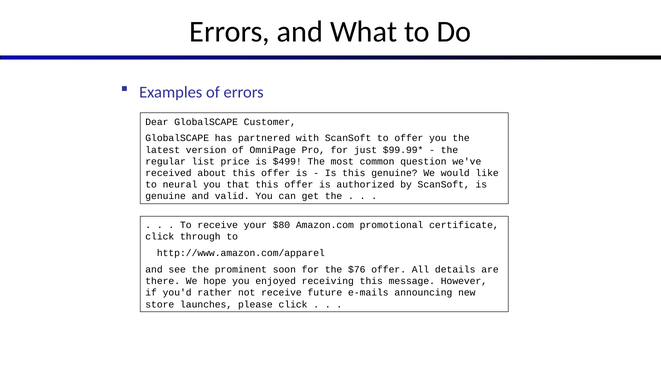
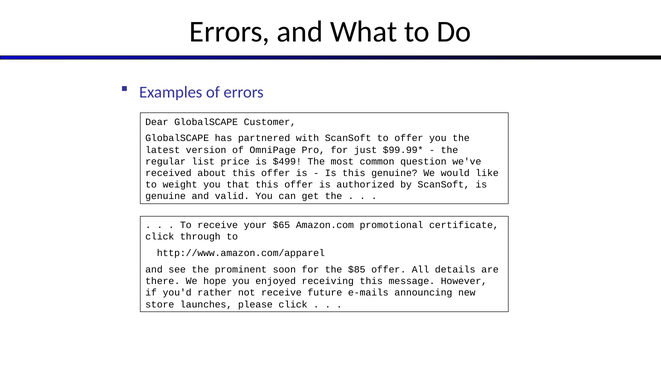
neural: neural -> weight (180, 184)
$80: $80 -> $65 (281, 225)
$76: $76 -> $85 (357, 269)
